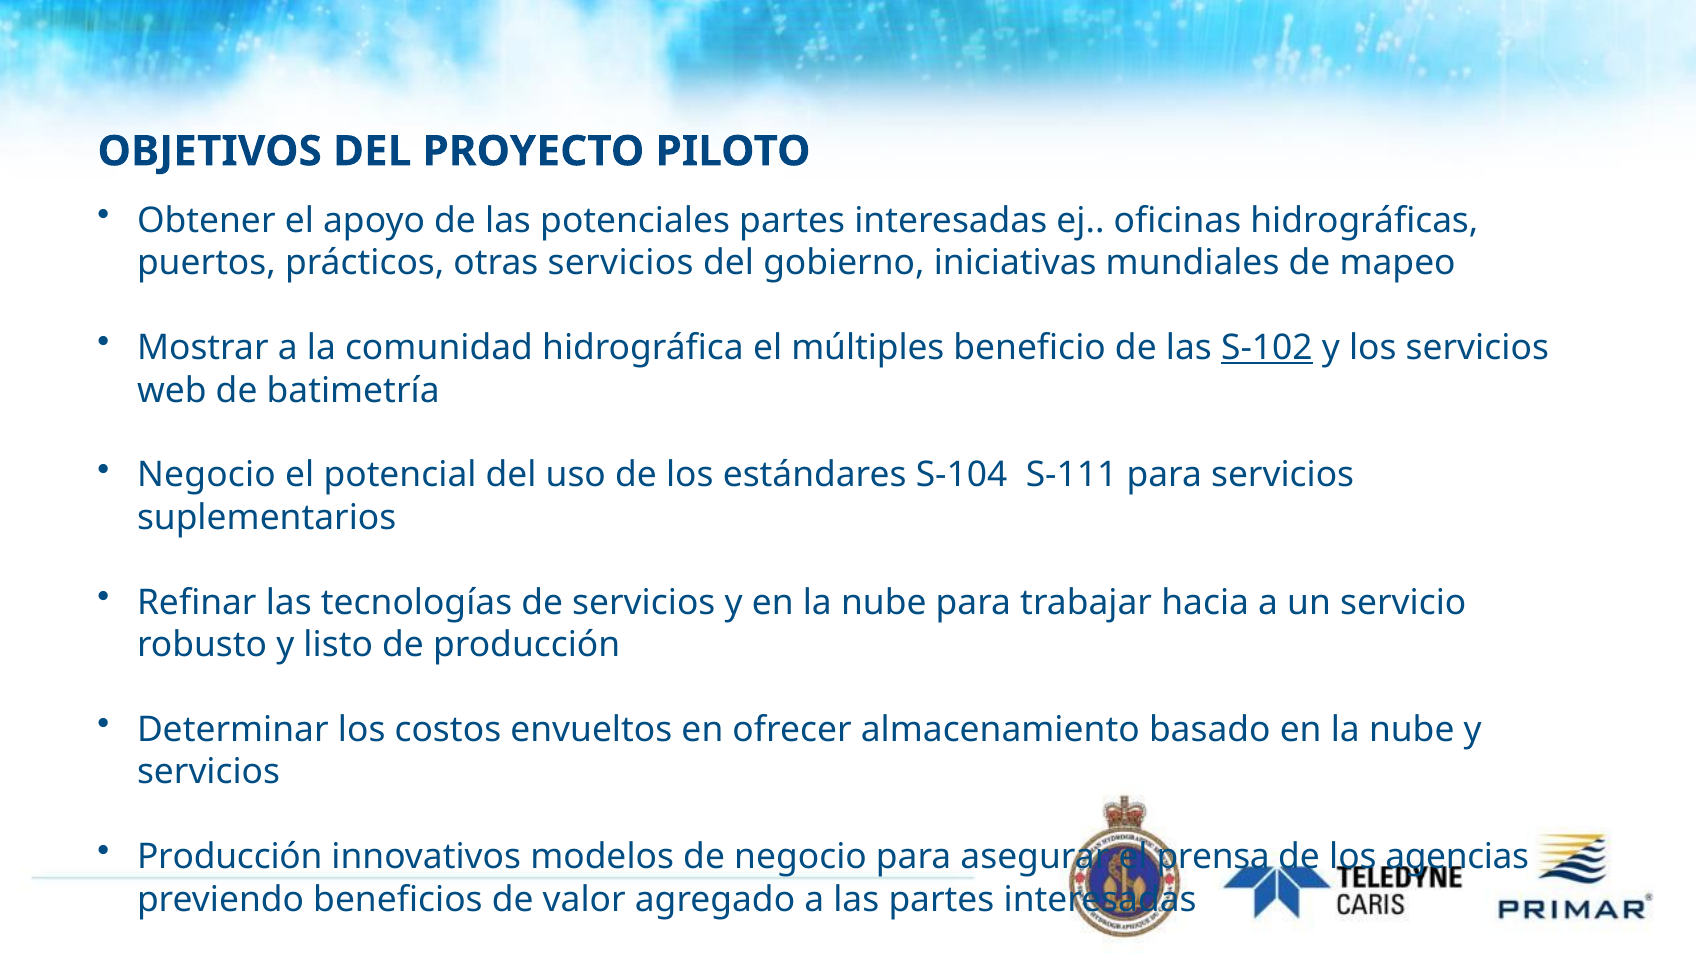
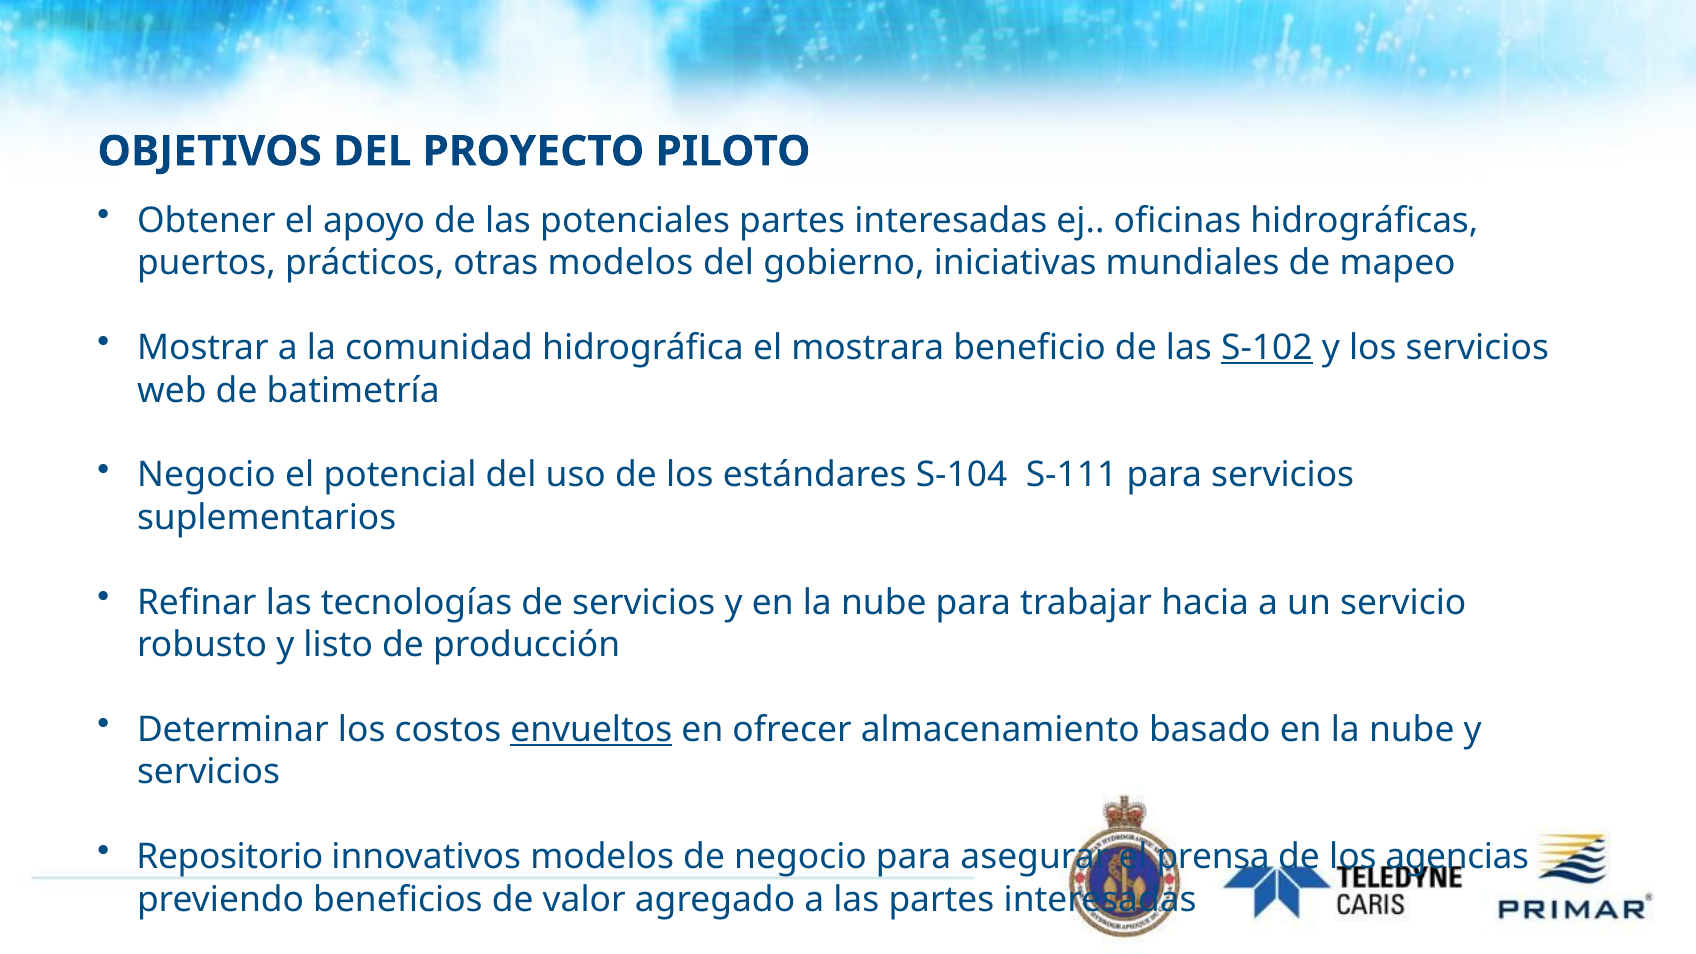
otras servicios: servicios -> modelos (621, 263)
múltiples: múltiples -> mostrara (868, 348)
envueltos underline: none -> present (591, 730)
Producción: Producción -> Repositorio (230, 857)
